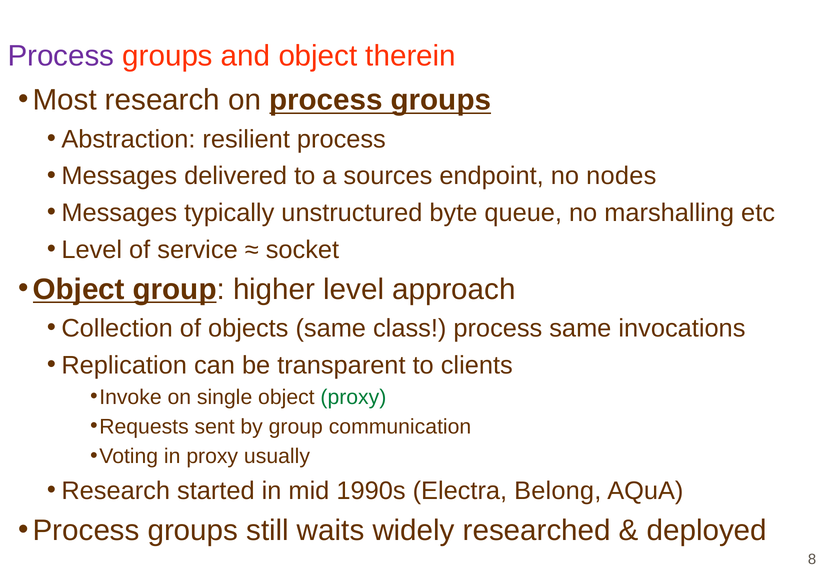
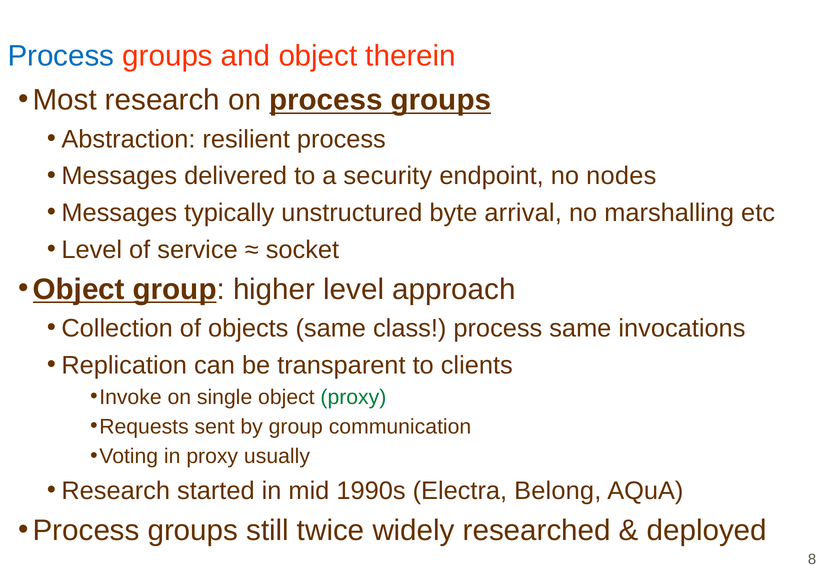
Process colour: purple -> blue (61, 56)
sources: sources -> security (388, 176)
queue: queue -> arrival (523, 213)
waits: waits -> twice (331, 531)
